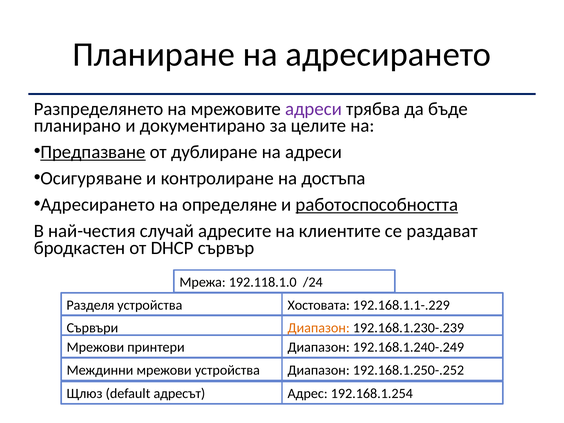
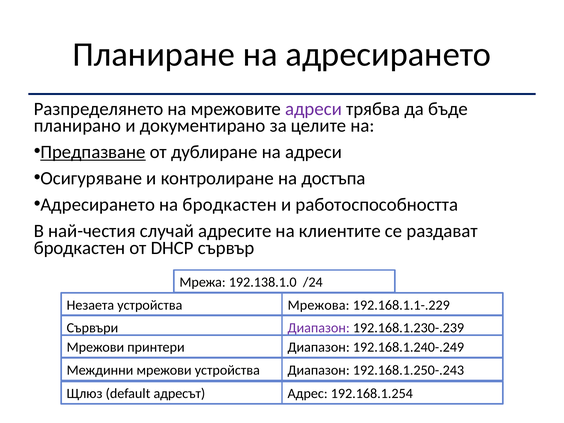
на определяне: определяне -> бродкастен (230, 205)
работоспособността underline: present -> none (377, 205)
192.118.1.0: 192.118.1.0 -> 192.138.1.0 (263, 282)
Разделя: Разделя -> Незаета (90, 305)
Хостовата: Хостовата -> Мрежова (319, 305)
Диапазон colour: orange -> purple (319, 328)
192.168.1.250-.252: 192.168.1.250-.252 -> 192.168.1.250-.243 (408, 370)
